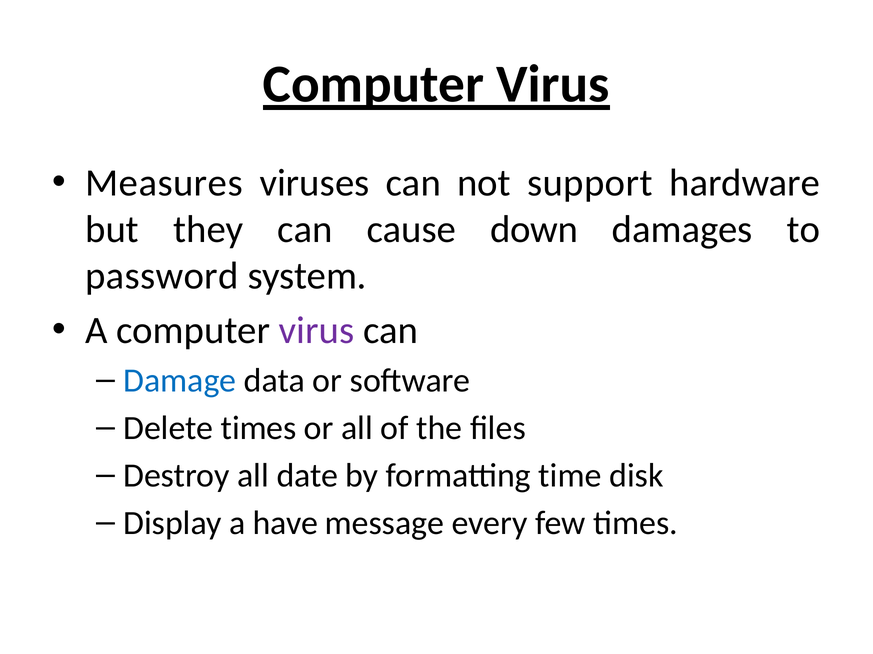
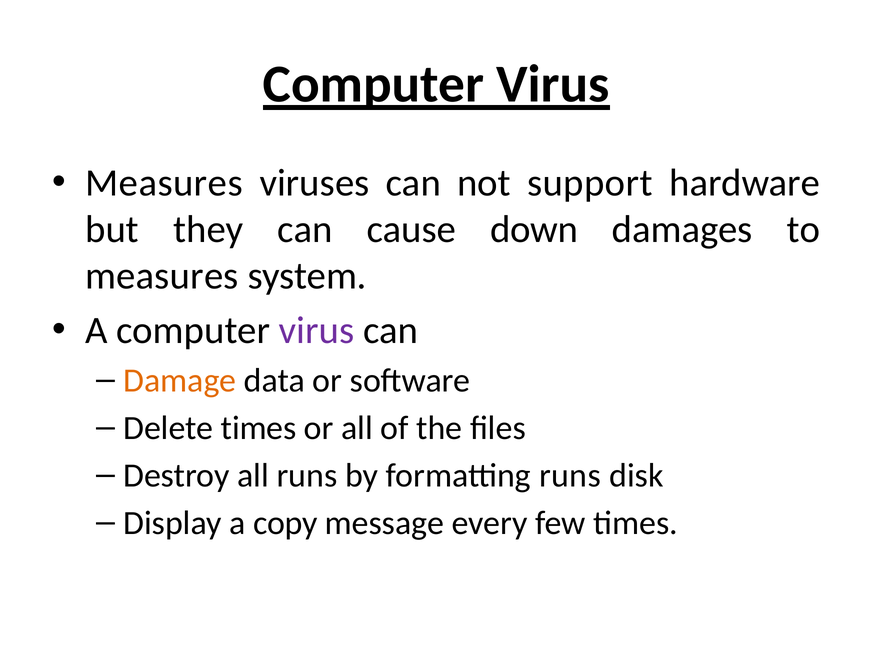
password: password -> measures (162, 276)
Damage colour: blue -> orange (180, 381)
all date: date -> runs (307, 476)
formatting time: time -> runs (570, 476)
have: have -> copy (285, 523)
